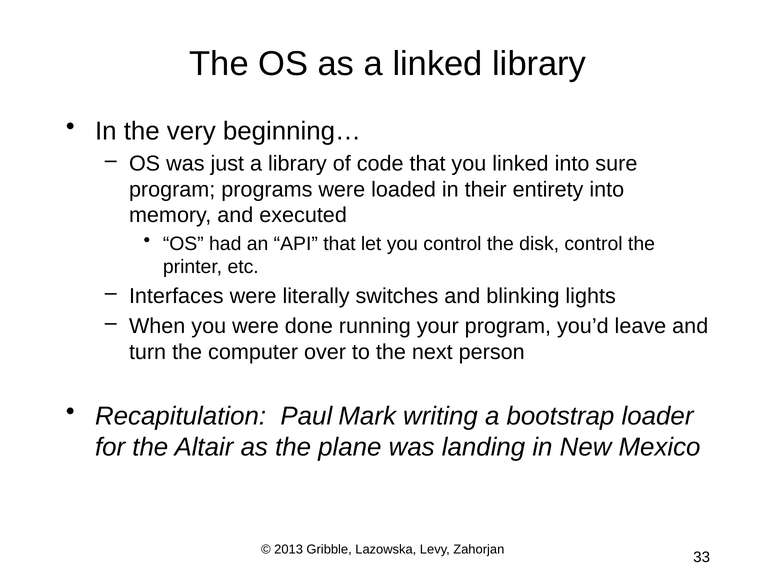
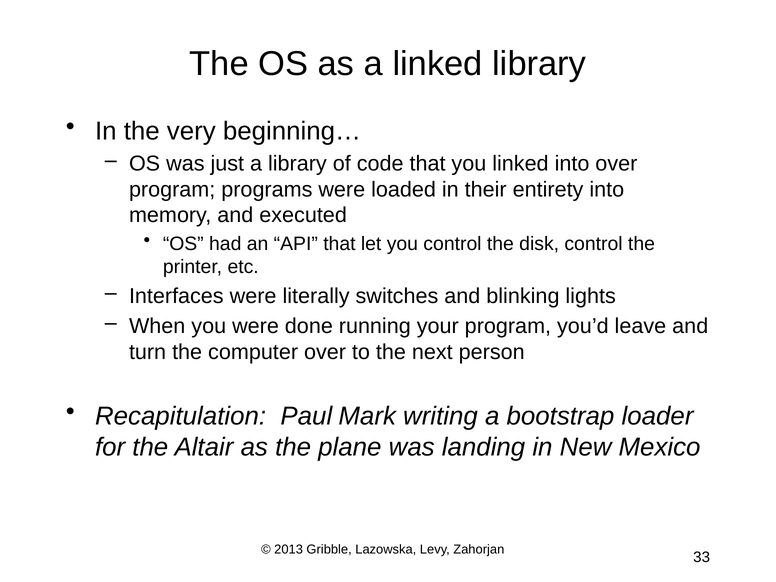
into sure: sure -> over (616, 164)
